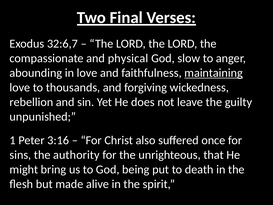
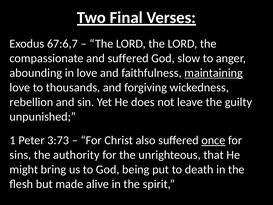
32:6,7: 32:6,7 -> 67:6,7 (62, 44)
and physical: physical -> suffered (128, 58)
3:16: 3:16 -> 3:73 (58, 140)
once underline: none -> present (213, 140)
